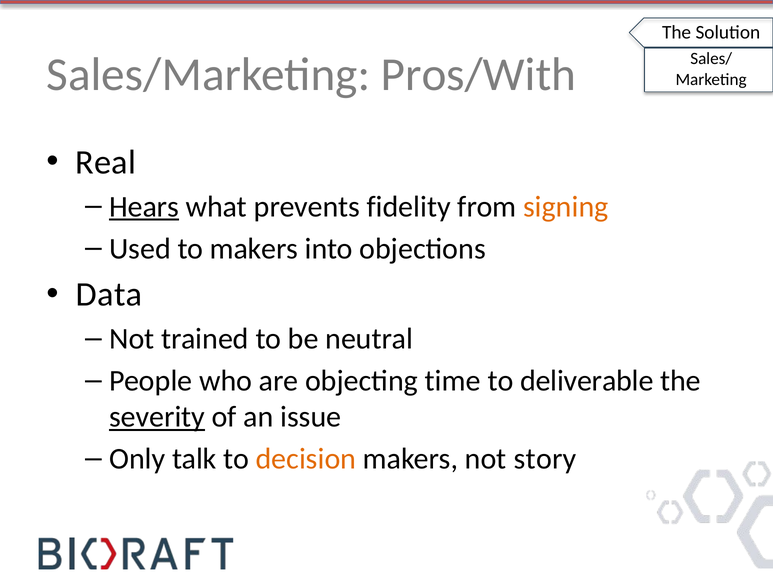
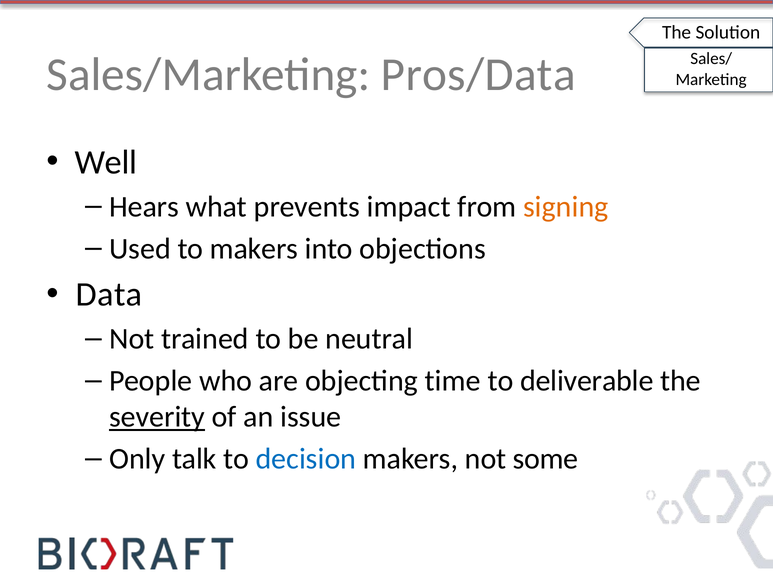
Pros/With: Pros/With -> Pros/Data (478, 75)
Real: Real -> Well (106, 162)
Hears underline: present -> none (144, 207)
fidelity: fidelity -> impact (409, 207)
decision colour: orange -> blue (306, 459)
story: story -> some (545, 459)
